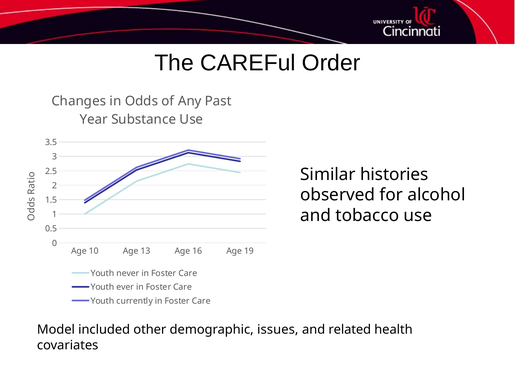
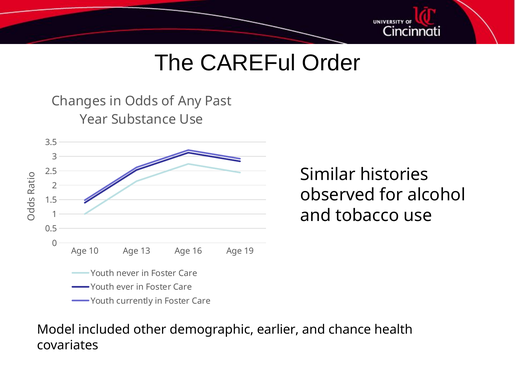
issues: issues -> earlier (278, 330)
related: related -> chance (350, 330)
